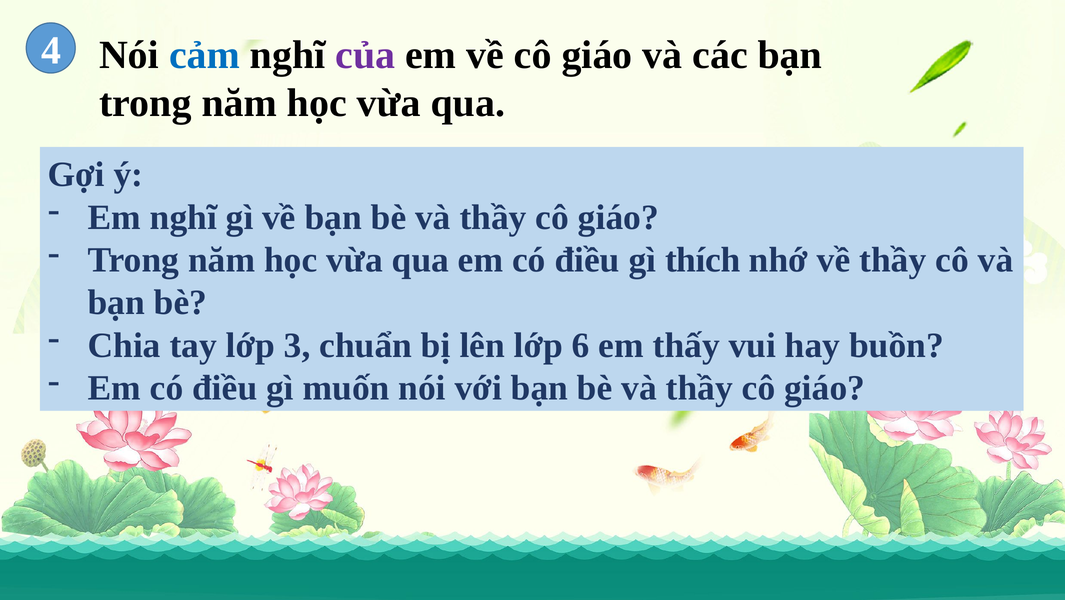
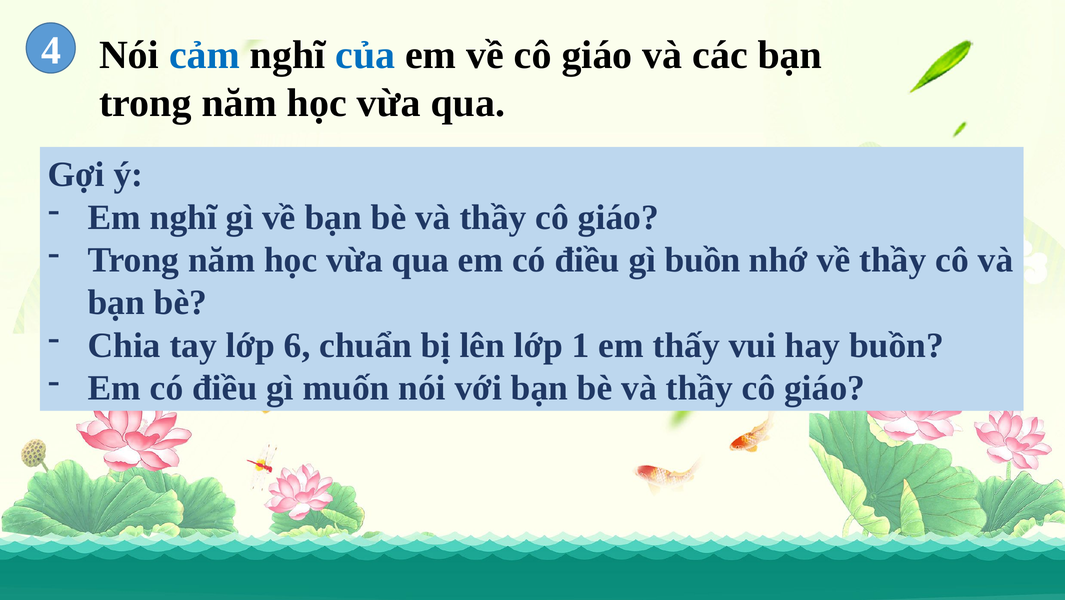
của colour: purple -> blue (365, 55)
gì thích: thích -> buồn (703, 260)
3: 3 -> 6 (297, 345)
6: 6 -> 1 (581, 345)
